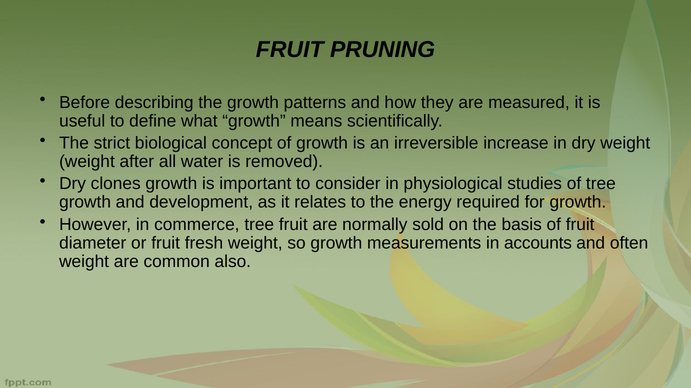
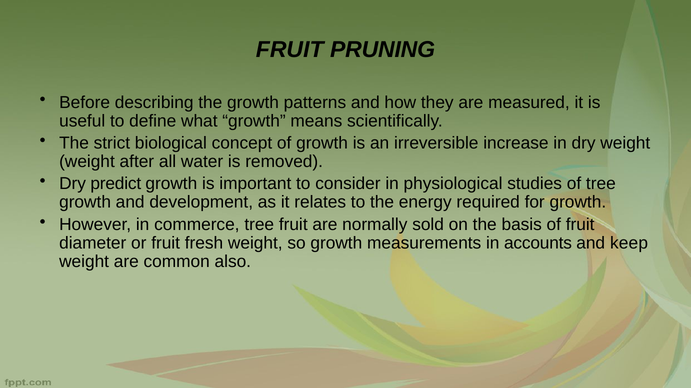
clones: clones -> predict (116, 184)
often: often -> keep (629, 243)
